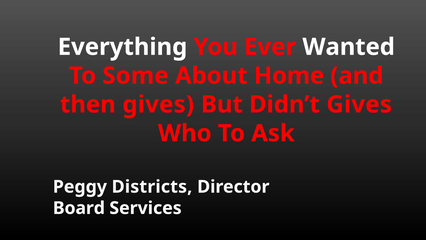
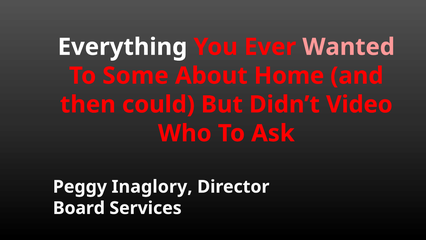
Wanted colour: white -> pink (349, 47)
then gives: gives -> could (158, 104)
Didn’t Gives: Gives -> Video (359, 104)
Districts: Districts -> Inaglory (152, 187)
